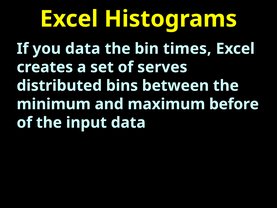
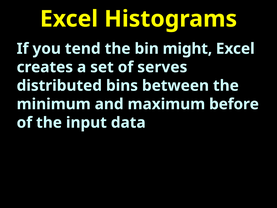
you data: data -> tend (83, 49)
times: times -> might (187, 49)
